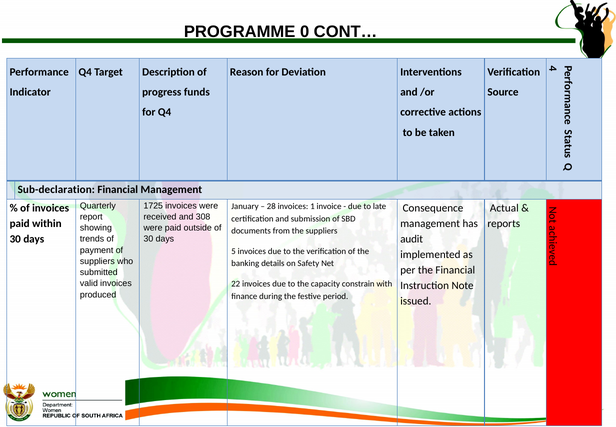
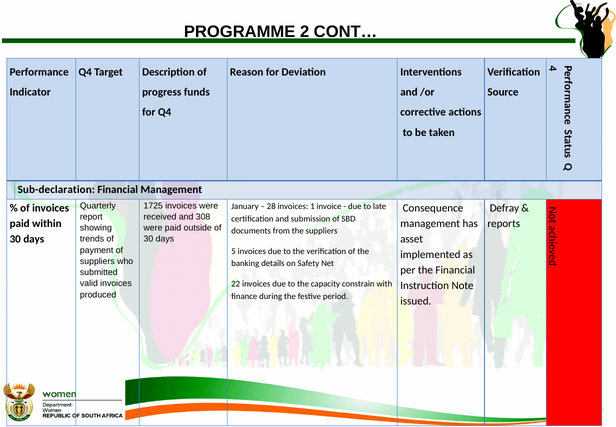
0: 0 -> 2 (305, 32)
Actual: Actual -> Defray (504, 208)
audit: audit -> asset (412, 239)
